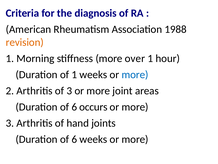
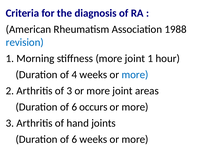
revision colour: orange -> blue (25, 42)
stiffness more over: over -> joint (135, 58)
of 1: 1 -> 4 (74, 74)
